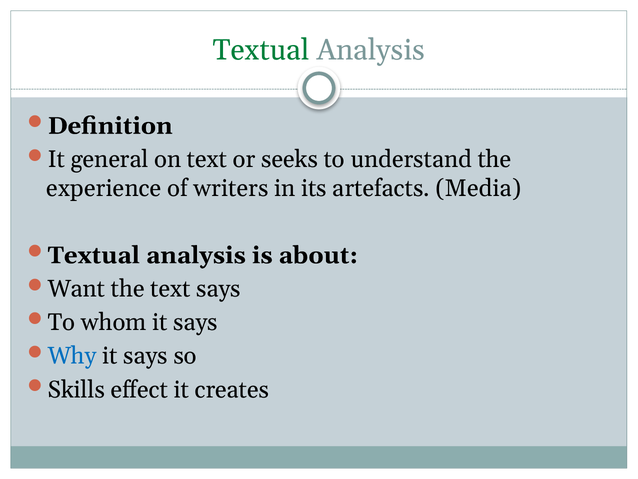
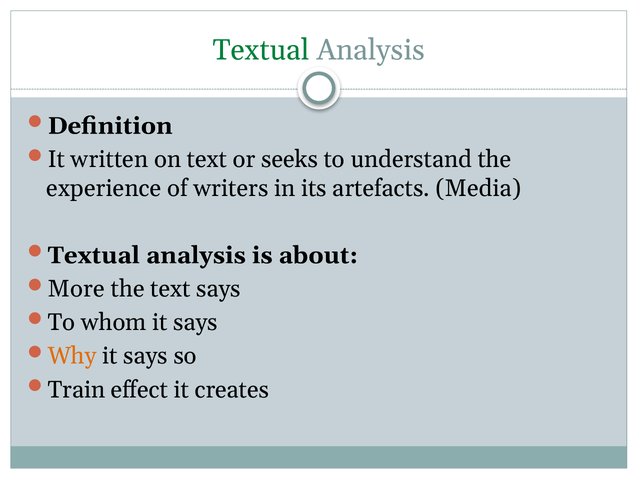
general: general -> written (110, 159)
Want: Want -> More (76, 289)
Why colour: blue -> orange (72, 356)
Skills: Skills -> Train (76, 389)
